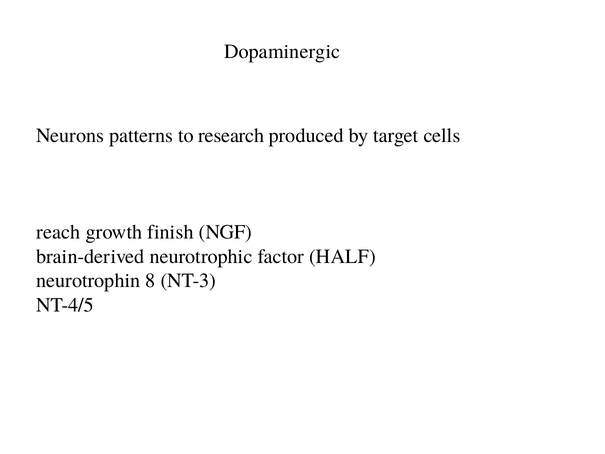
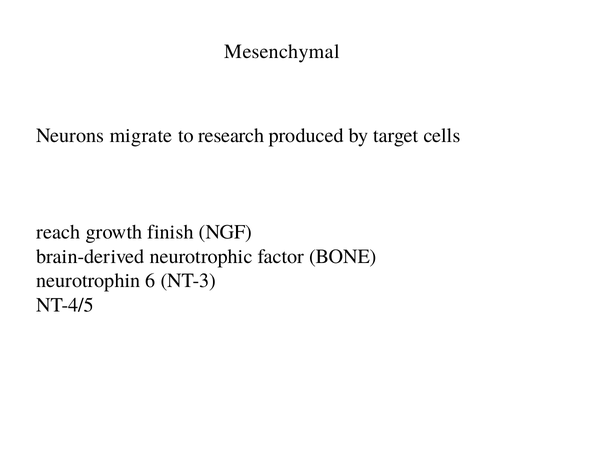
Dopaminergic: Dopaminergic -> Mesenchymal (282, 52)
patterns: patterns -> migrate (141, 135)
HALF: HALF -> BONE (343, 256)
8: 8 -> 6 (150, 281)
